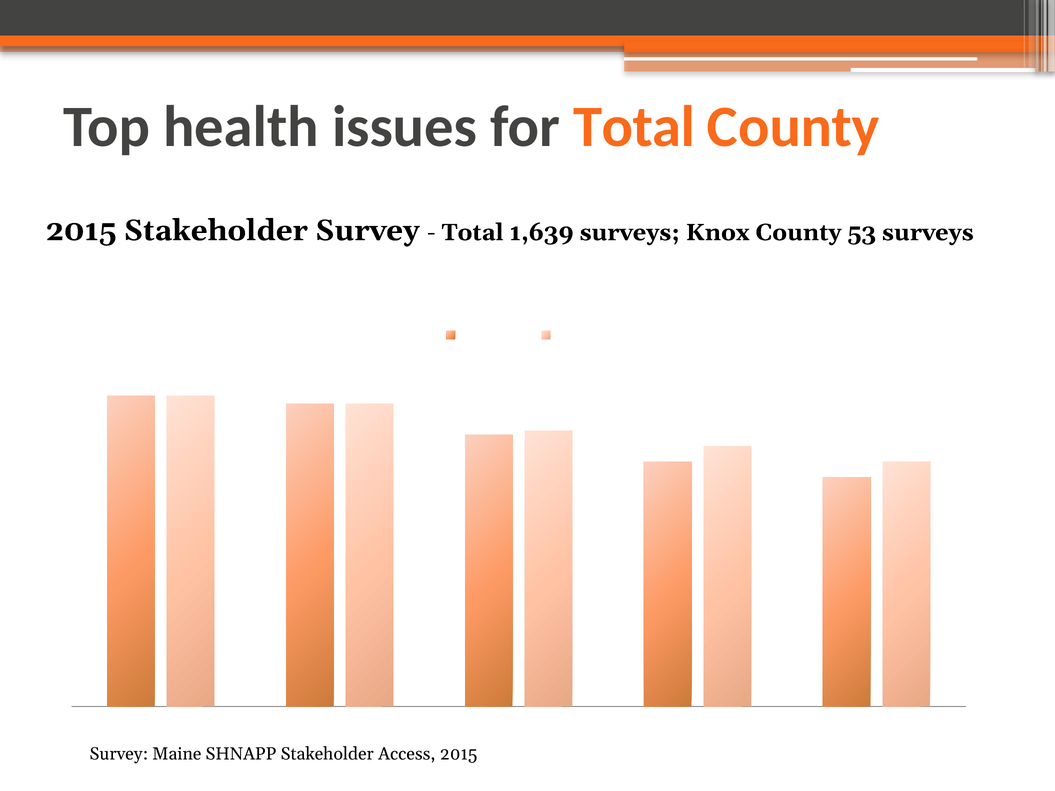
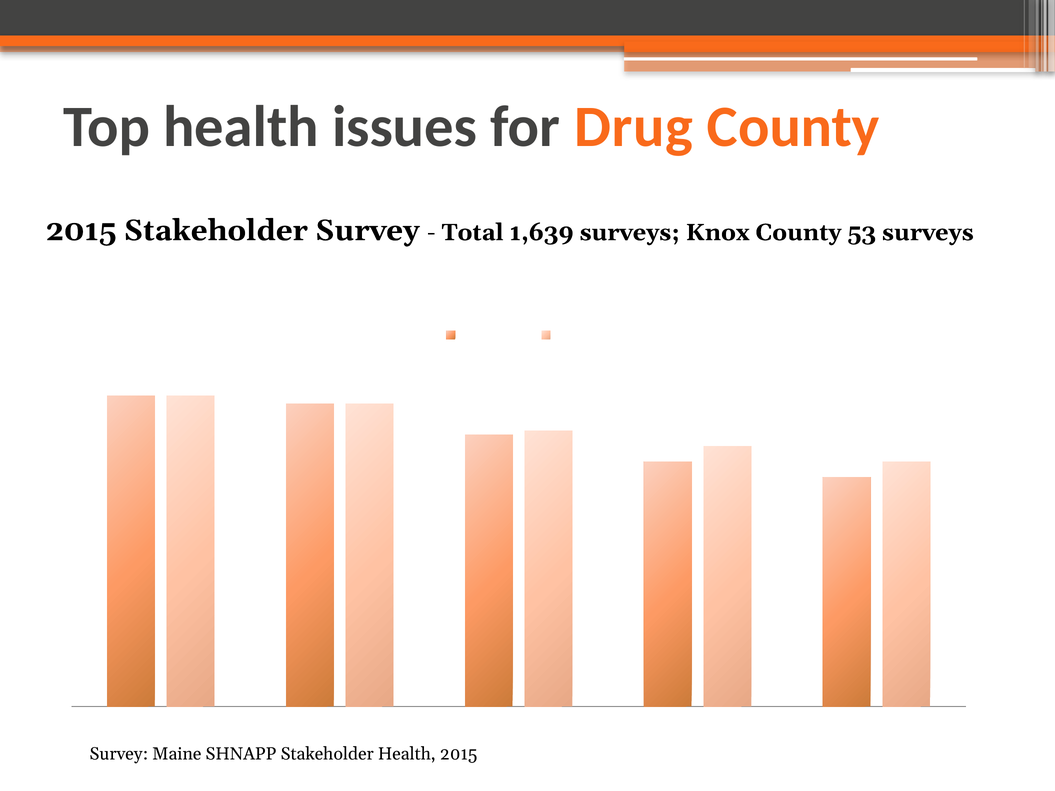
for Total: Total -> Drug (634, 127)
Stakeholder Access: Access -> Health (407, 754)
